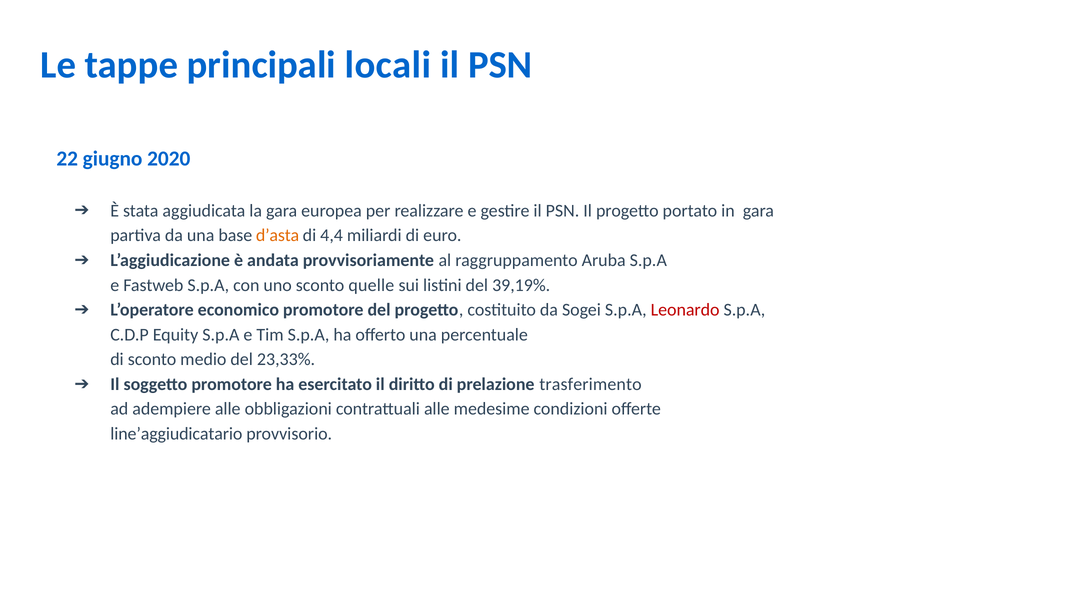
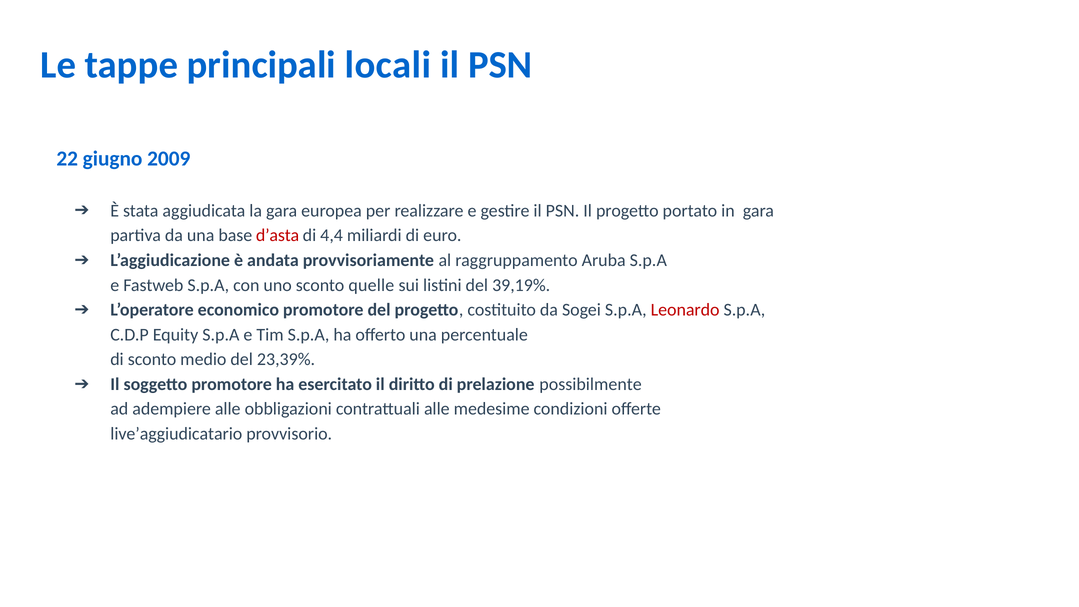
2020: 2020 -> 2009 (169, 158)
d’asta colour: orange -> red (278, 235)
23,33%: 23,33% -> 23,39% (286, 359)
trasferimento: trasferimento -> possibilmente (591, 384)
line’aggiudicatario: line’aggiudicatario -> live’aggiudicatario (176, 434)
